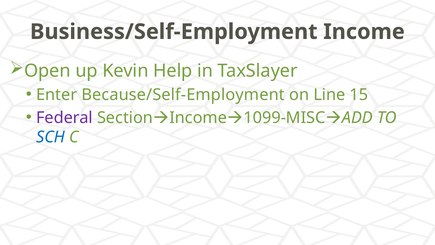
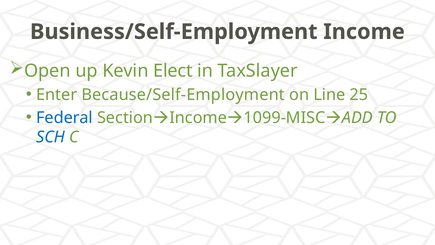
Help: Help -> Elect (173, 71)
15: 15 -> 25 (359, 95)
Federal colour: purple -> blue (65, 117)
